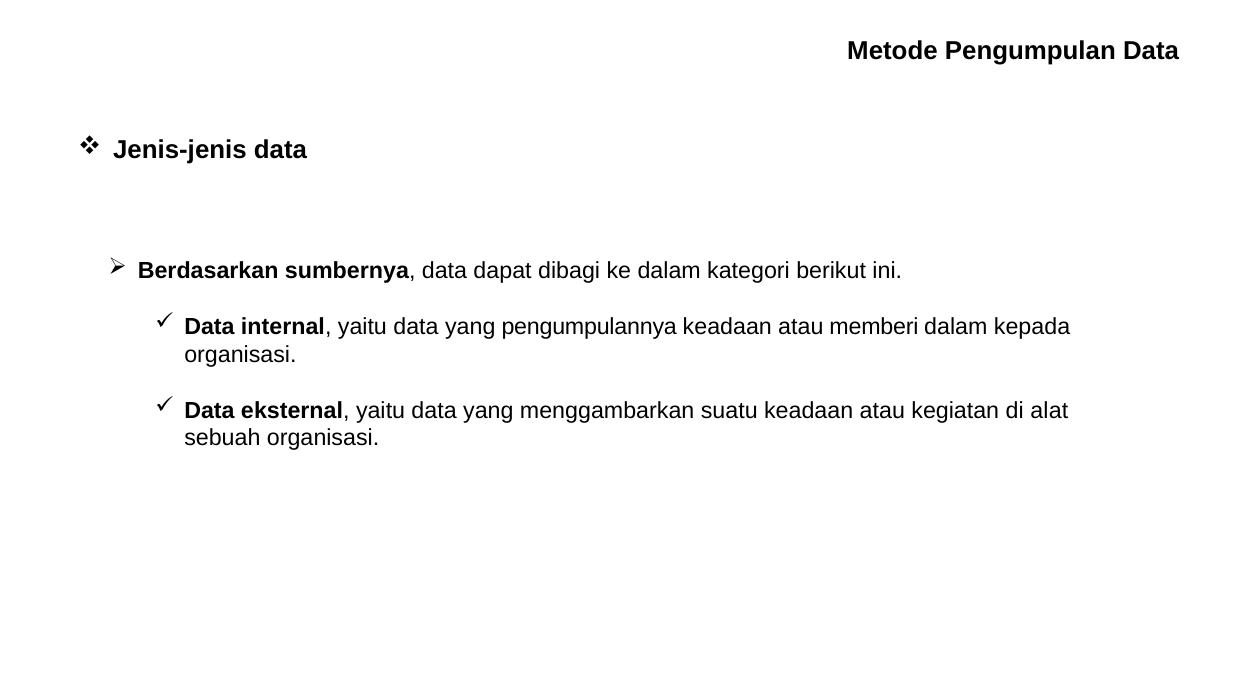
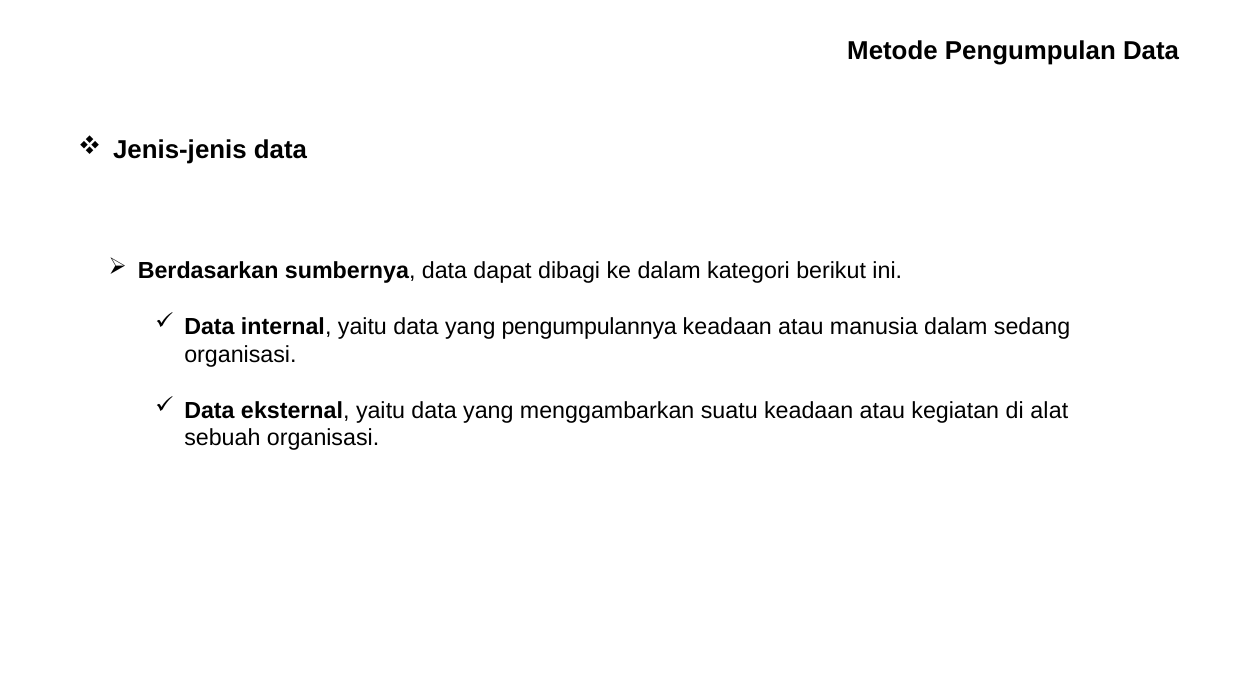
memberi: memberi -> manusia (874, 327)
kepada: kepada -> sedang (1032, 327)
